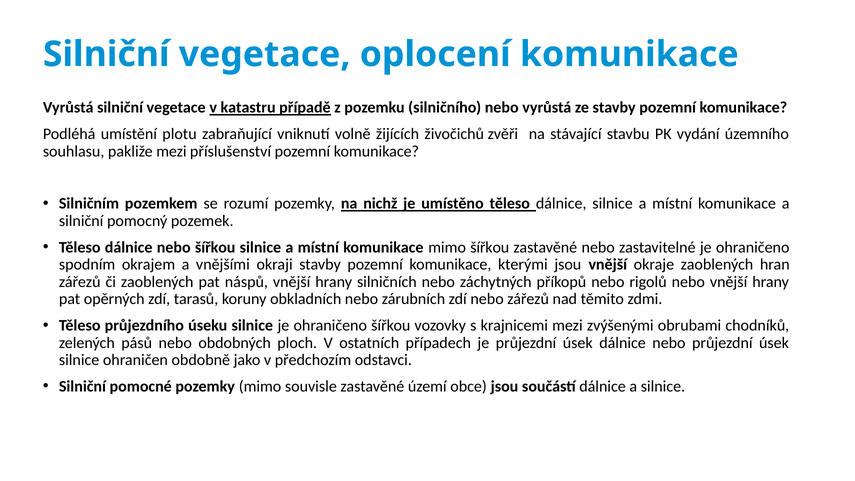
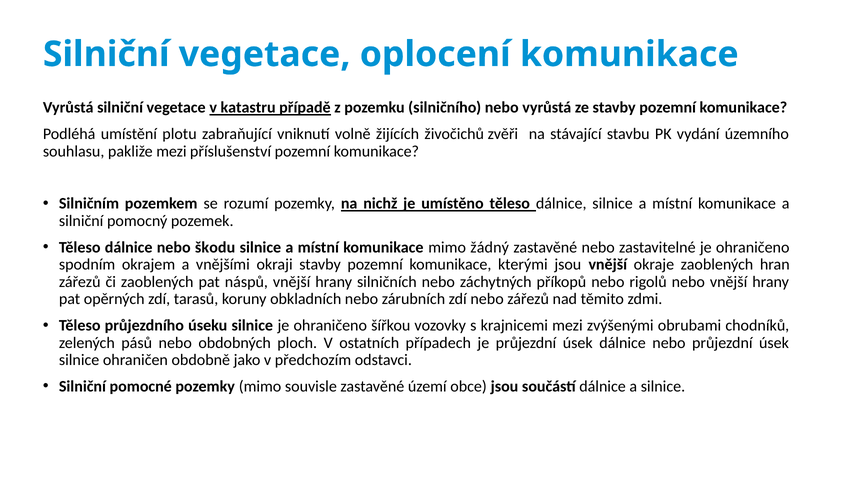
nebo šířkou: šířkou -> škodu (215, 247)
mimo šířkou: šířkou -> žádný (490, 247)
